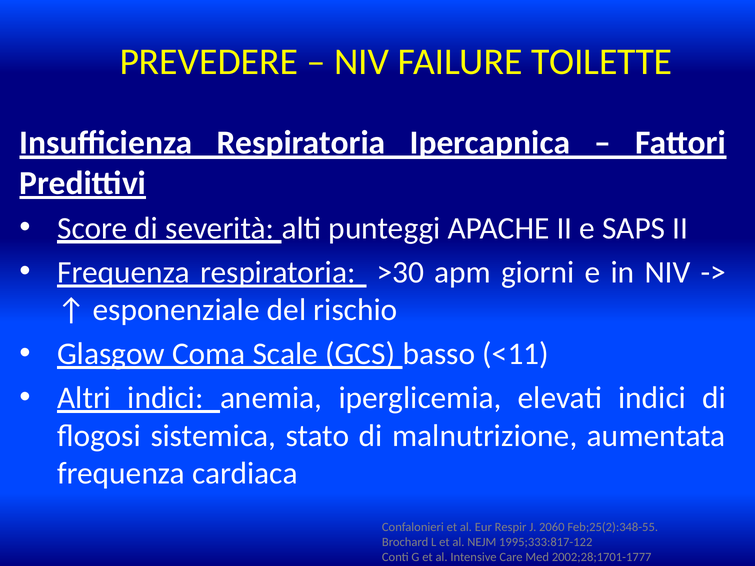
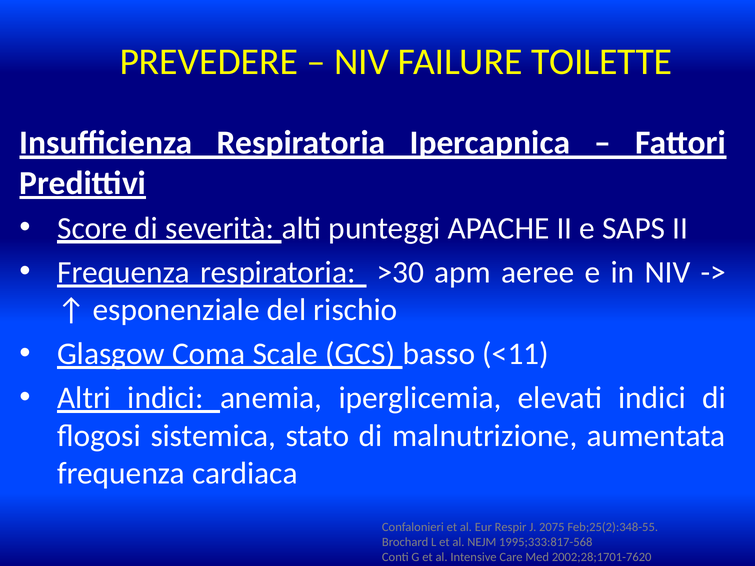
giorni: giorni -> aeree (538, 272)
2060: 2060 -> 2075 (552, 527)
1995;333:817-122: 1995;333:817-122 -> 1995;333:817-568 (546, 542)
2002;28;1701-1777: 2002;28;1701-1777 -> 2002;28;1701-7620 (602, 557)
